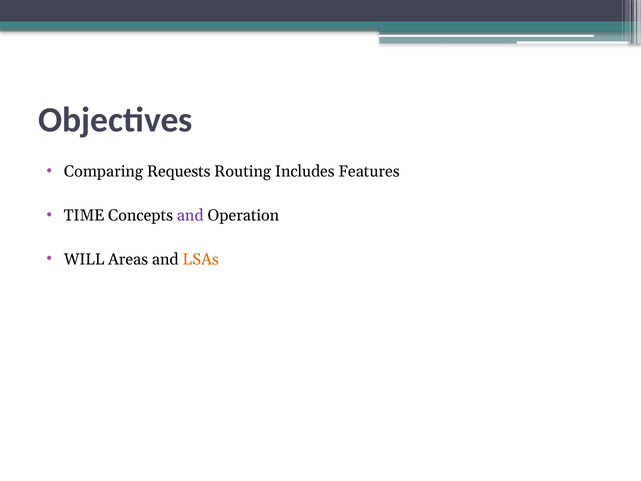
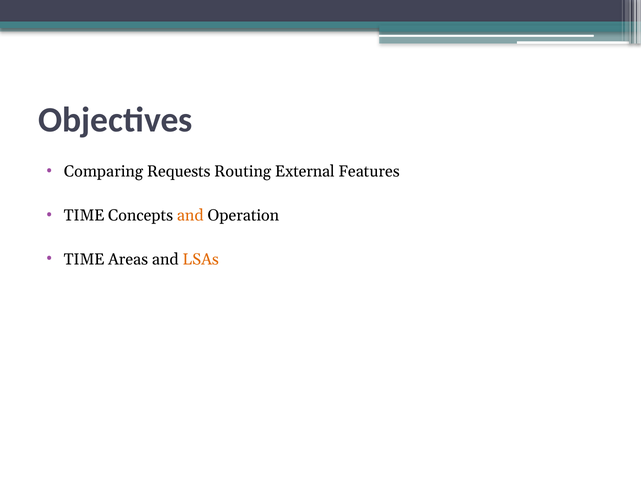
Includes: Includes -> External (305, 172)
and colour: purple -> orange (190, 215)
WILL: WILL -> TIME (84, 259)
